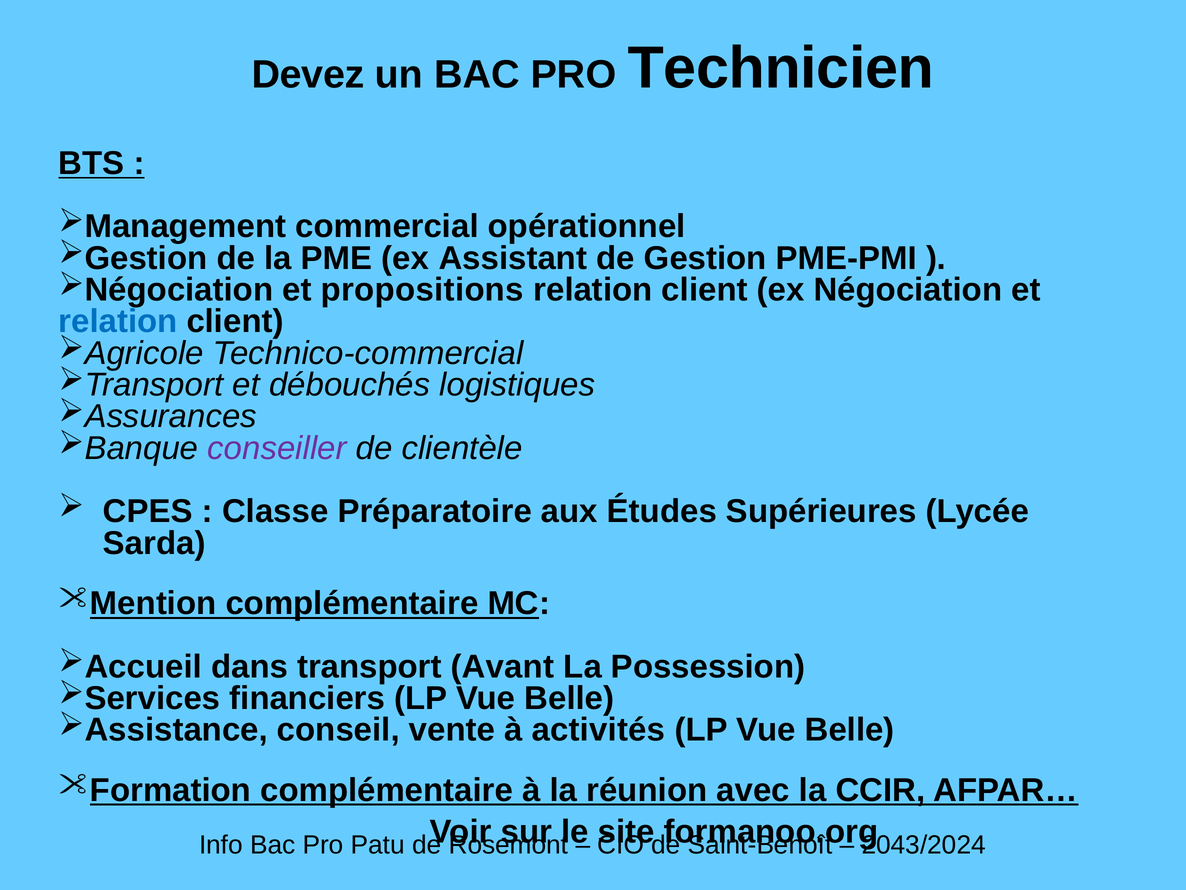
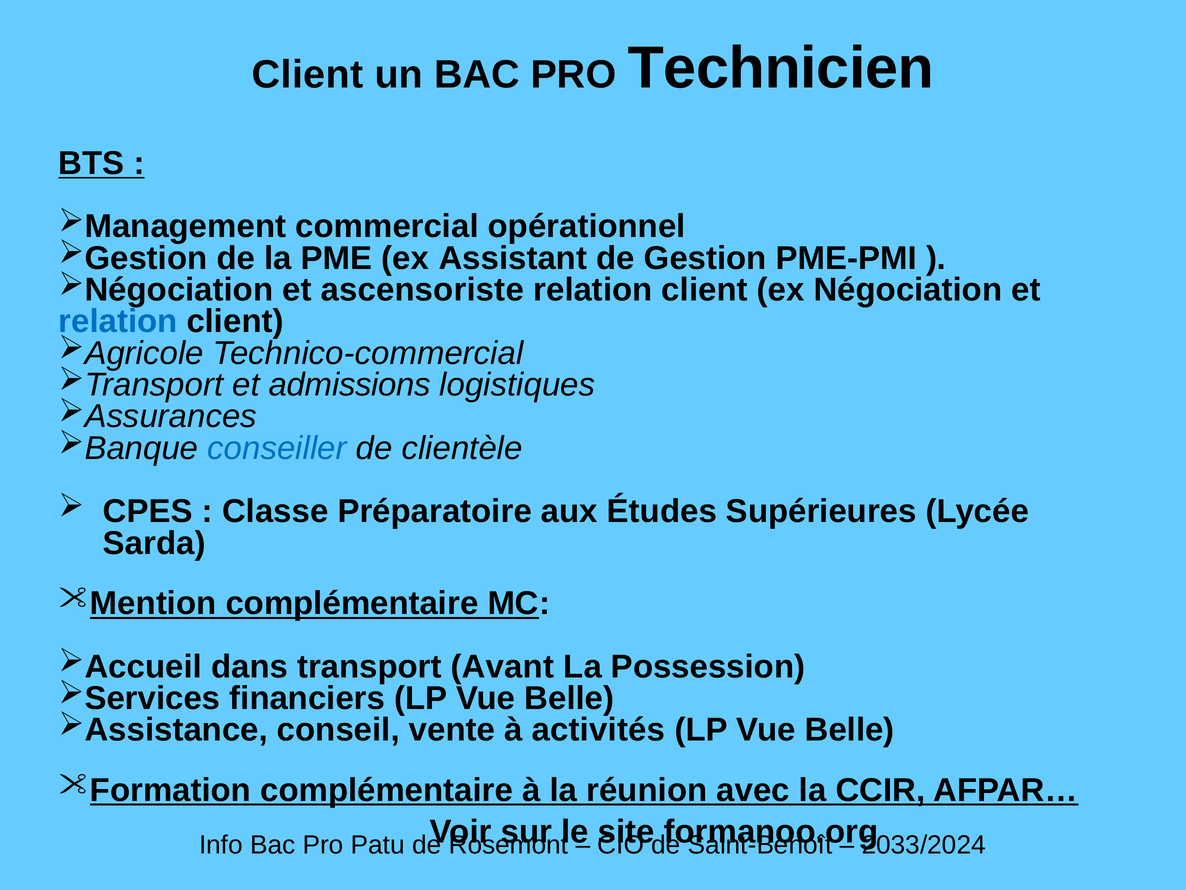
Devez: Devez -> Client (308, 75)
propositions: propositions -> ascensoriste (422, 290)
débouchés: débouchés -> admissions (350, 385)
conseiller colour: purple -> blue (277, 448)
2043/2024: 2043/2024 -> 2033/2024 (924, 845)
